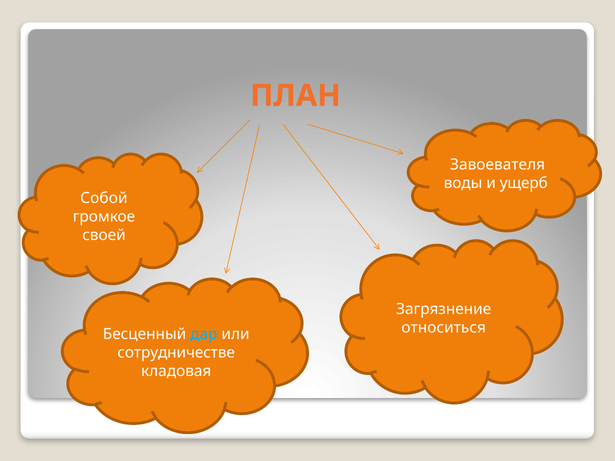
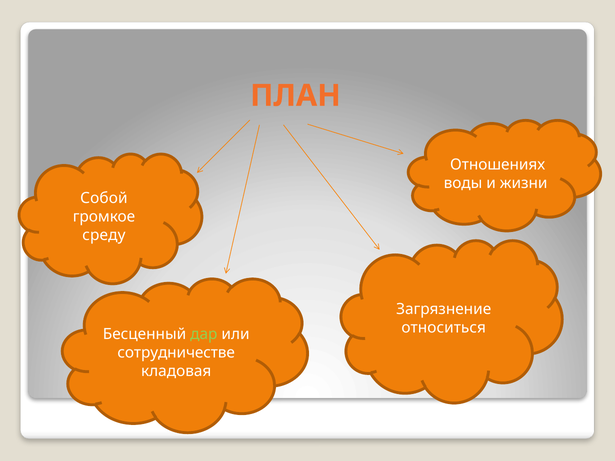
Завоевателя: Завоевателя -> Отношениях (498, 165)
ущерб: ущерб -> жизни (524, 183)
своей: своей -> среду (104, 235)
дар colour: light blue -> light green (204, 335)
